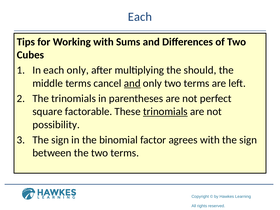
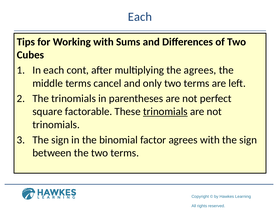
each only: only -> cont (78, 70)
the should: should -> agrees (200, 70)
and underline: present -> none (132, 83)
possibility: possibility -> trinomials (56, 125)
